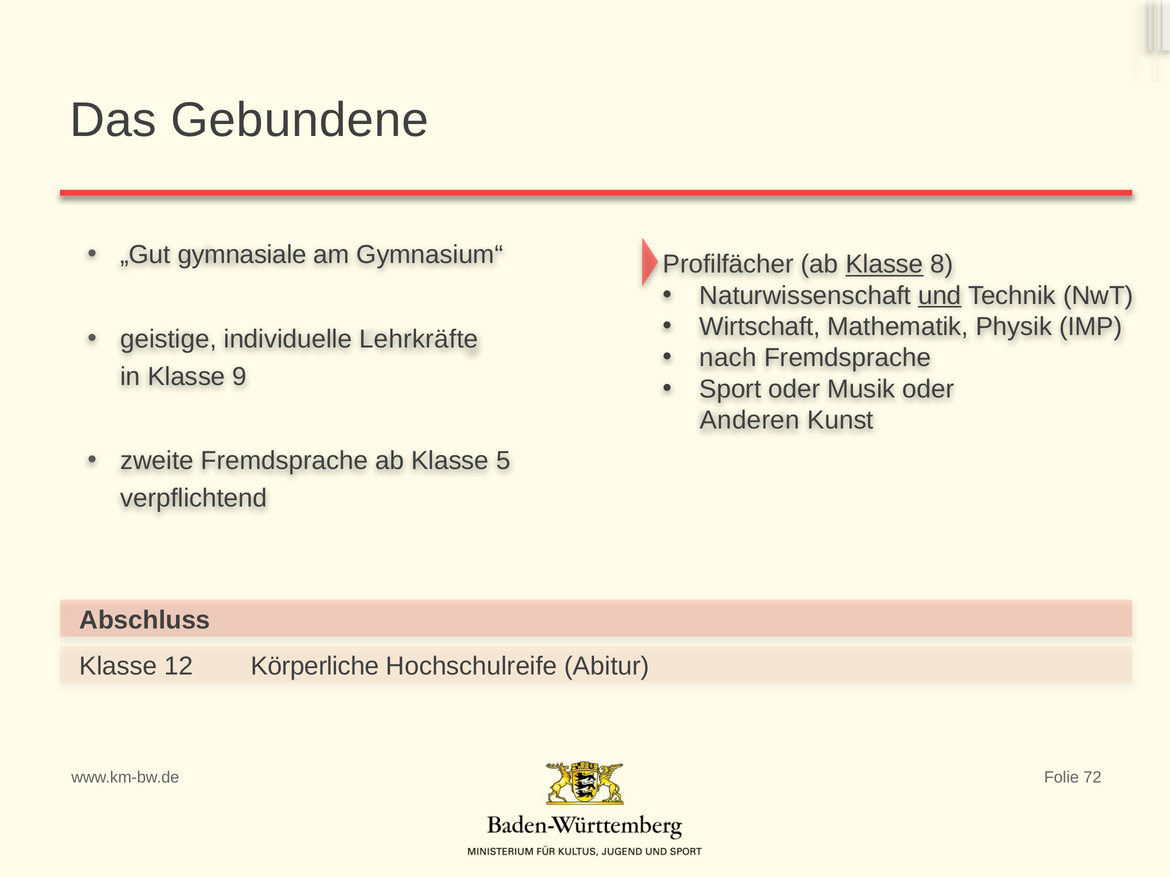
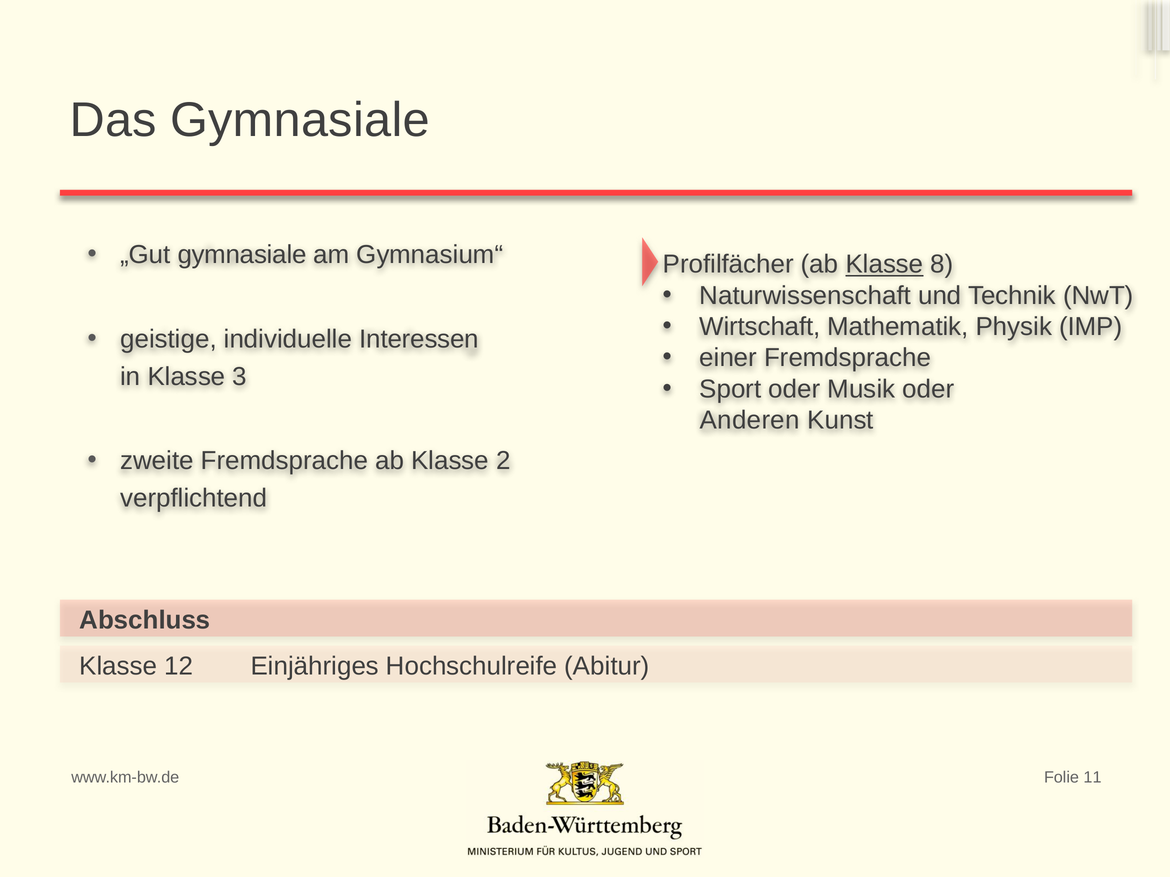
Das Gebundene: Gebundene -> Gymnasiale (300, 120)
und underline: present -> none (940, 296)
Lehrkräfte: Lehrkräfte -> Interessen (419, 339)
nach: nach -> einer (728, 358)
9: 9 -> 3 (240, 377)
5: 5 -> 2 (503, 461)
Körperliche: Körperliche -> Einjähriges (315, 667)
72: 72 -> 11 (1092, 778)
